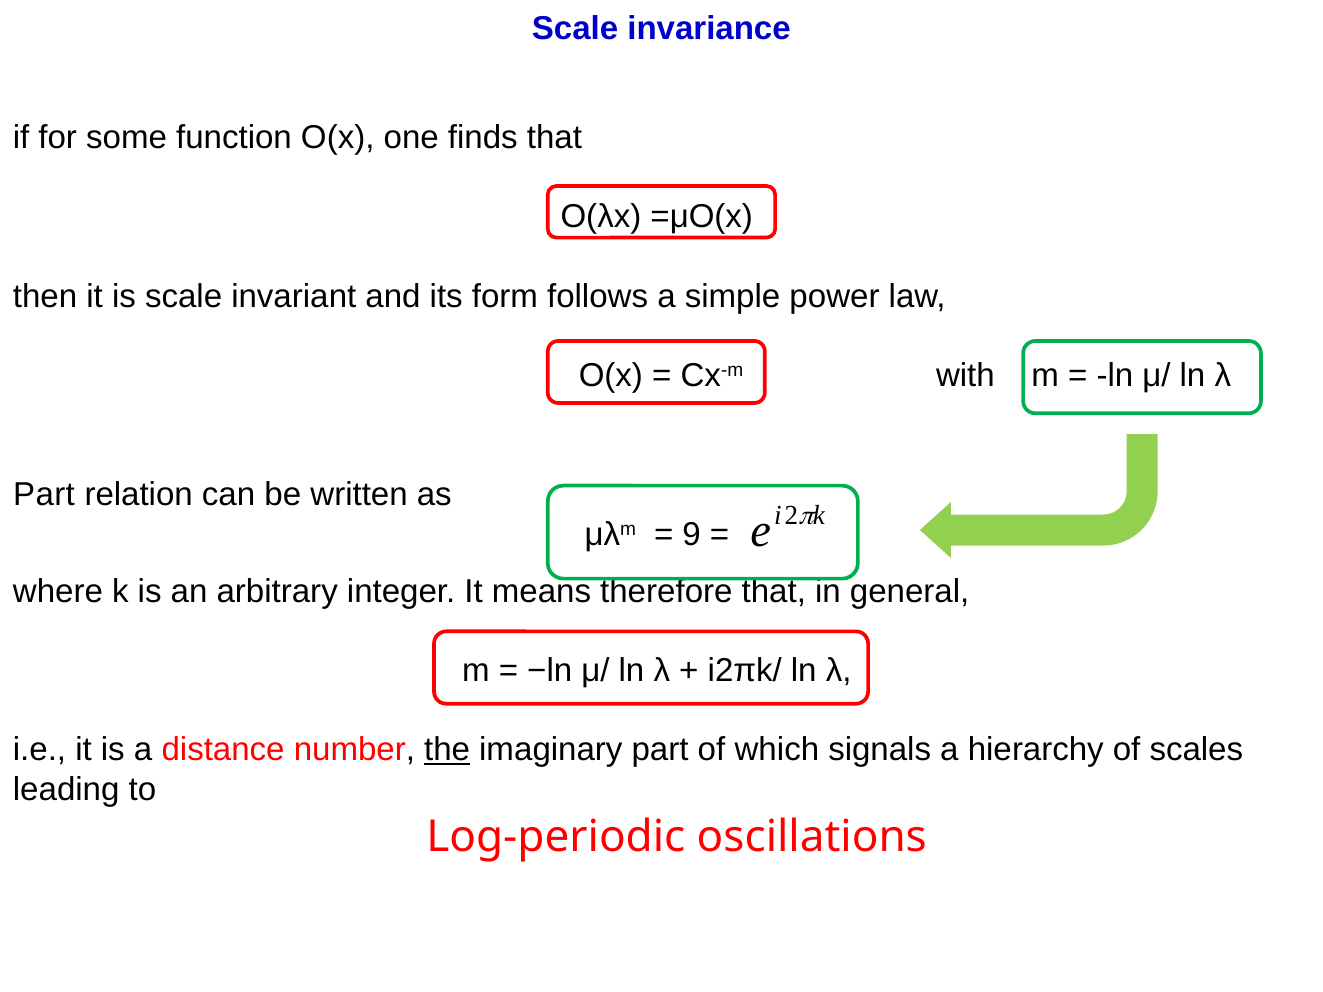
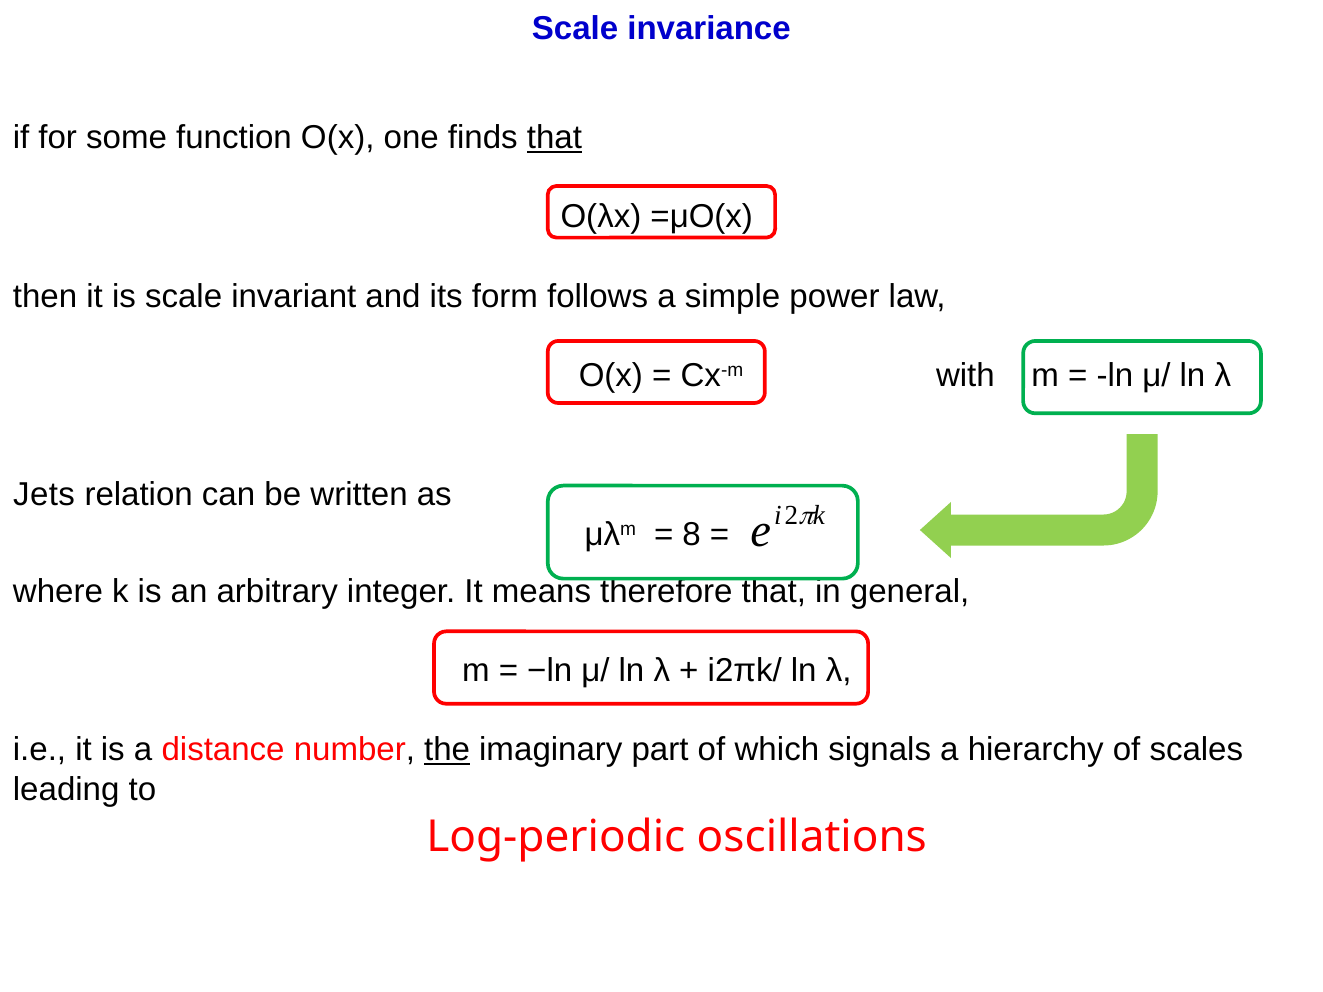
that underline: none -> present (554, 138)
Part: Part -> Jets (44, 495)
9: 9 -> 8 (692, 534)
